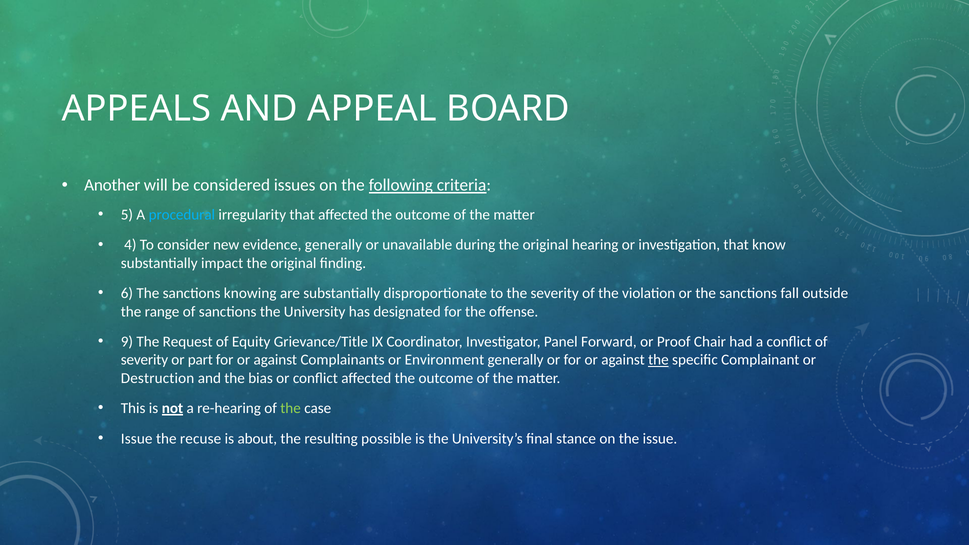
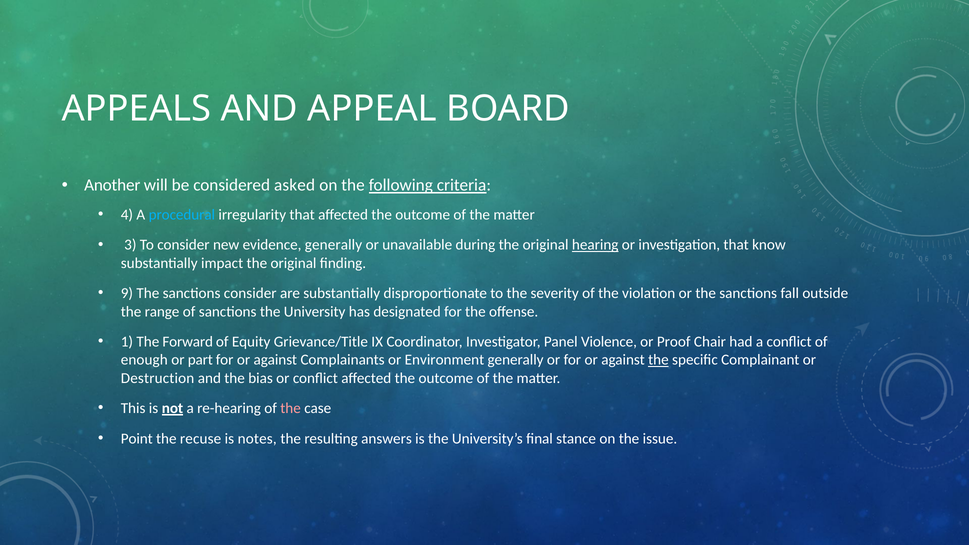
issues: issues -> asked (295, 185)
5: 5 -> 4 (127, 215)
4: 4 -> 3 (130, 245)
hearing underline: none -> present (595, 245)
6: 6 -> 9 (127, 293)
sanctions knowing: knowing -> consider (250, 293)
9: 9 -> 1 (127, 342)
Request: Request -> Forward (188, 342)
Forward: Forward -> Violence (609, 342)
severity: severity -> enough (144, 360)
the colour: light green -> pink (291, 408)
Issue: Issue -> Point (137, 439)
about: about -> notes (257, 439)
possible: possible -> answers (387, 439)
